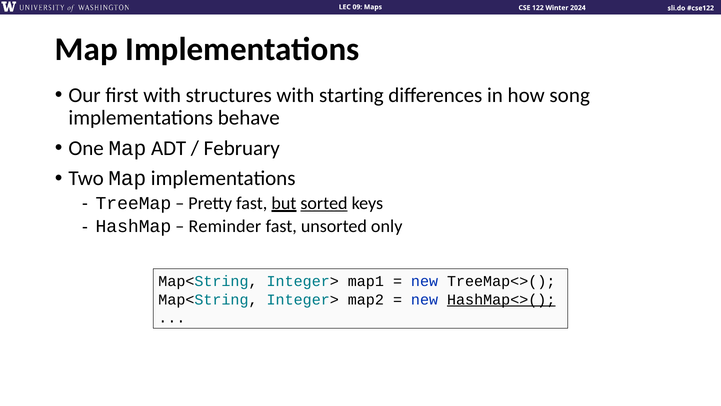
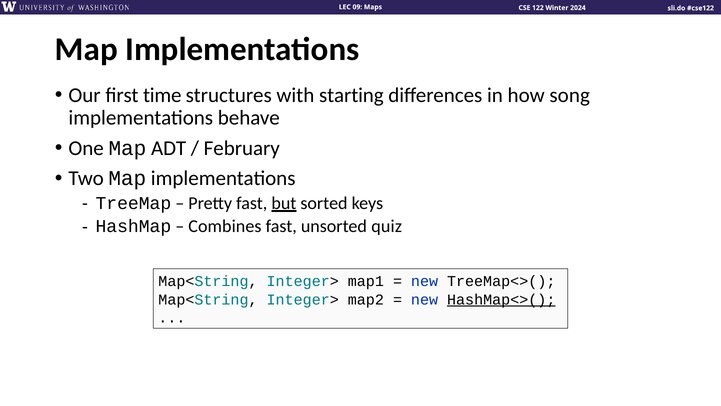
first with: with -> time (162, 95)
sorted underline: present -> none (324, 203)
Reminder: Reminder -> Combines (225, 226)
only: only -> quiz (387, 226)
